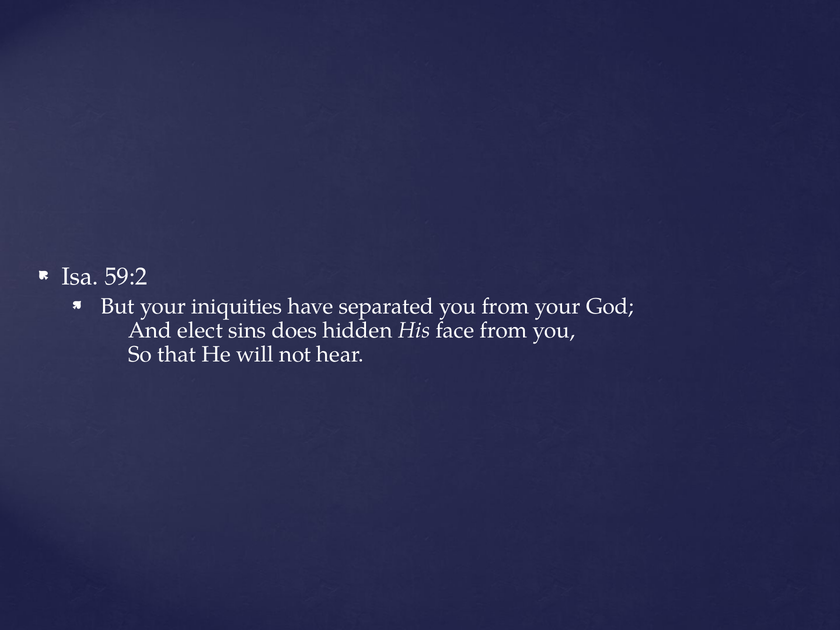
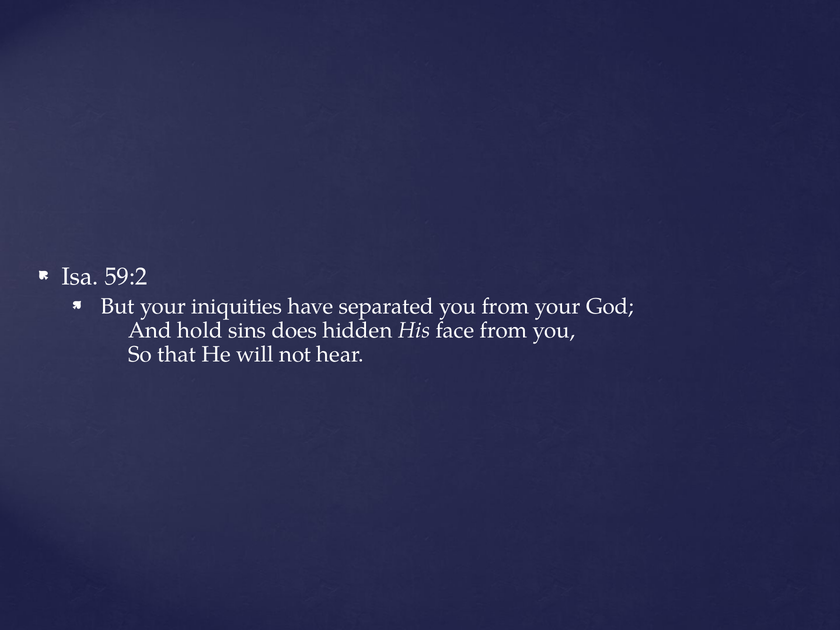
elect: elect -> hold (200, 330)
